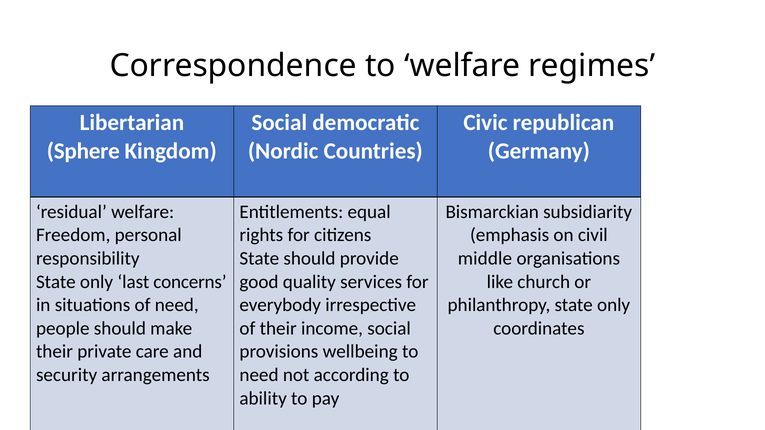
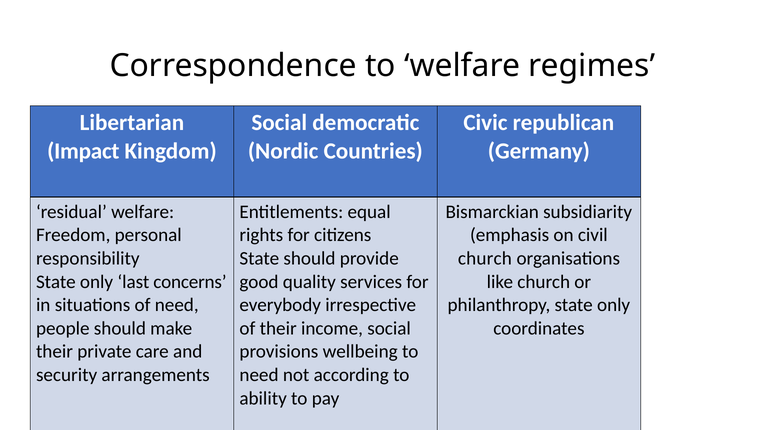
Sphere: Sphere -> Impact (83, 151)
middle: middle -> church (485, 259)
